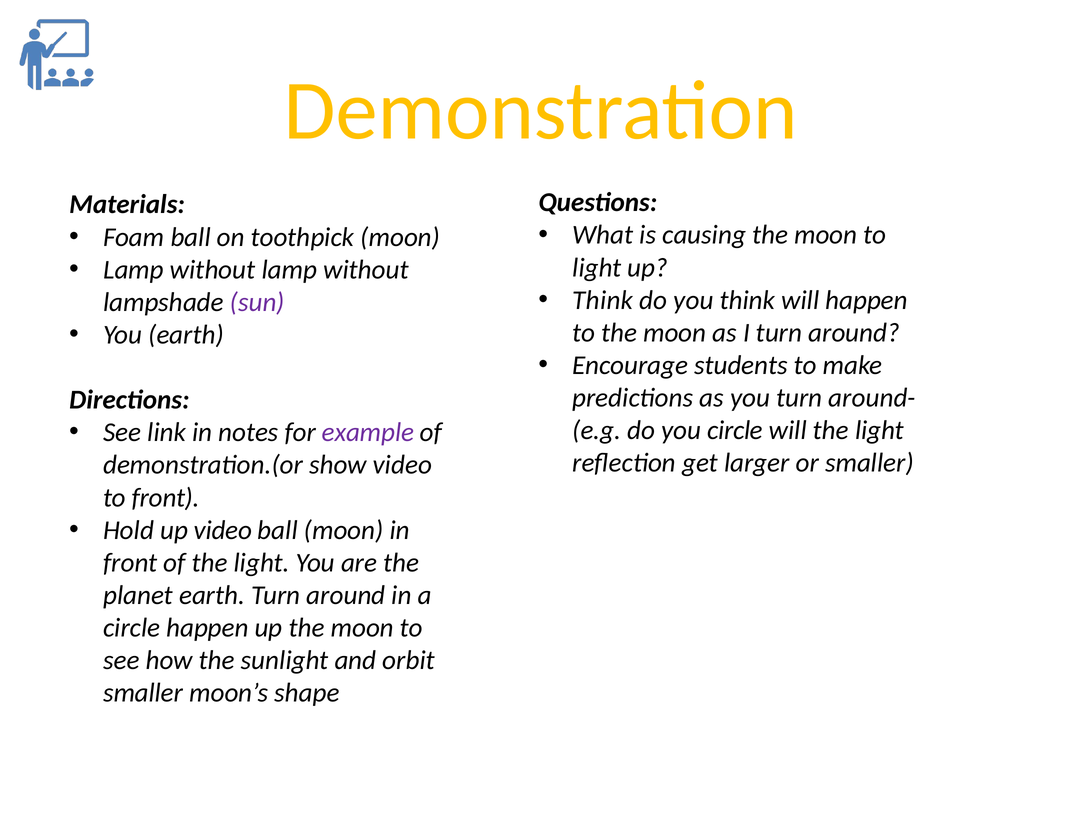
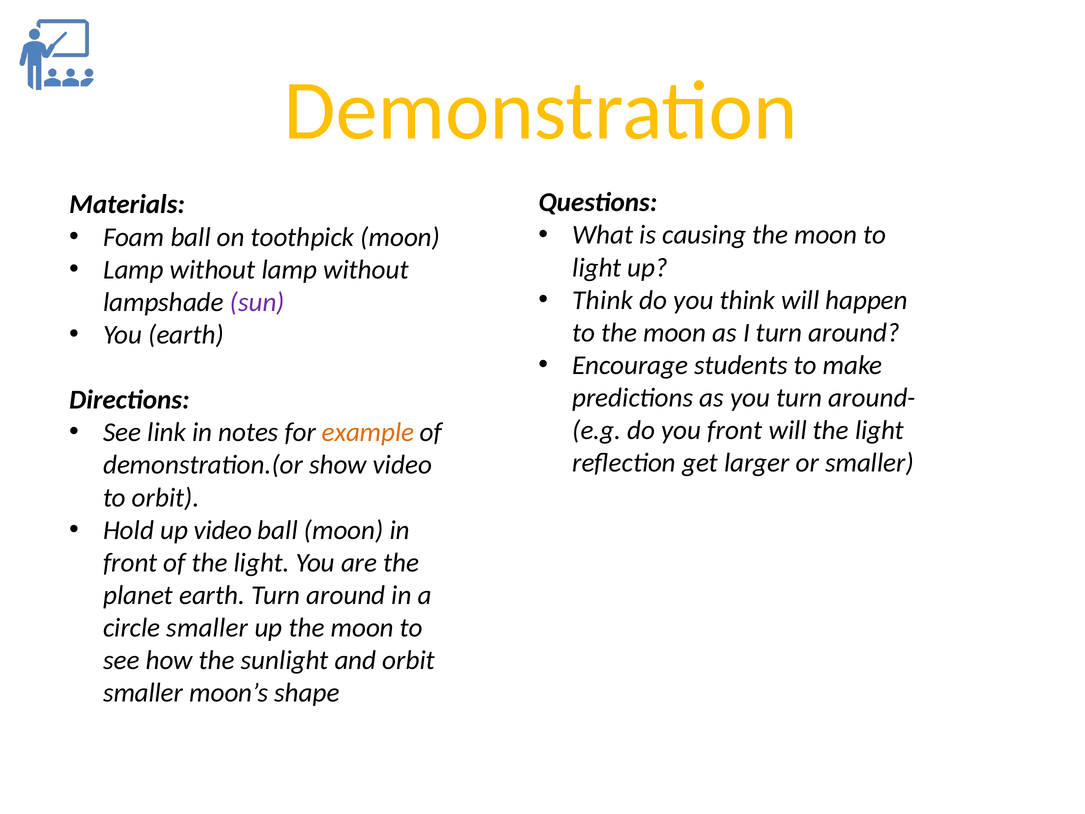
example colour: purple -> orange (368, 432)
you circle: circle -> front (735, 430)
to front: front -> orbit (166, 497)
circle happen: happen -> smaller (207, 628)
